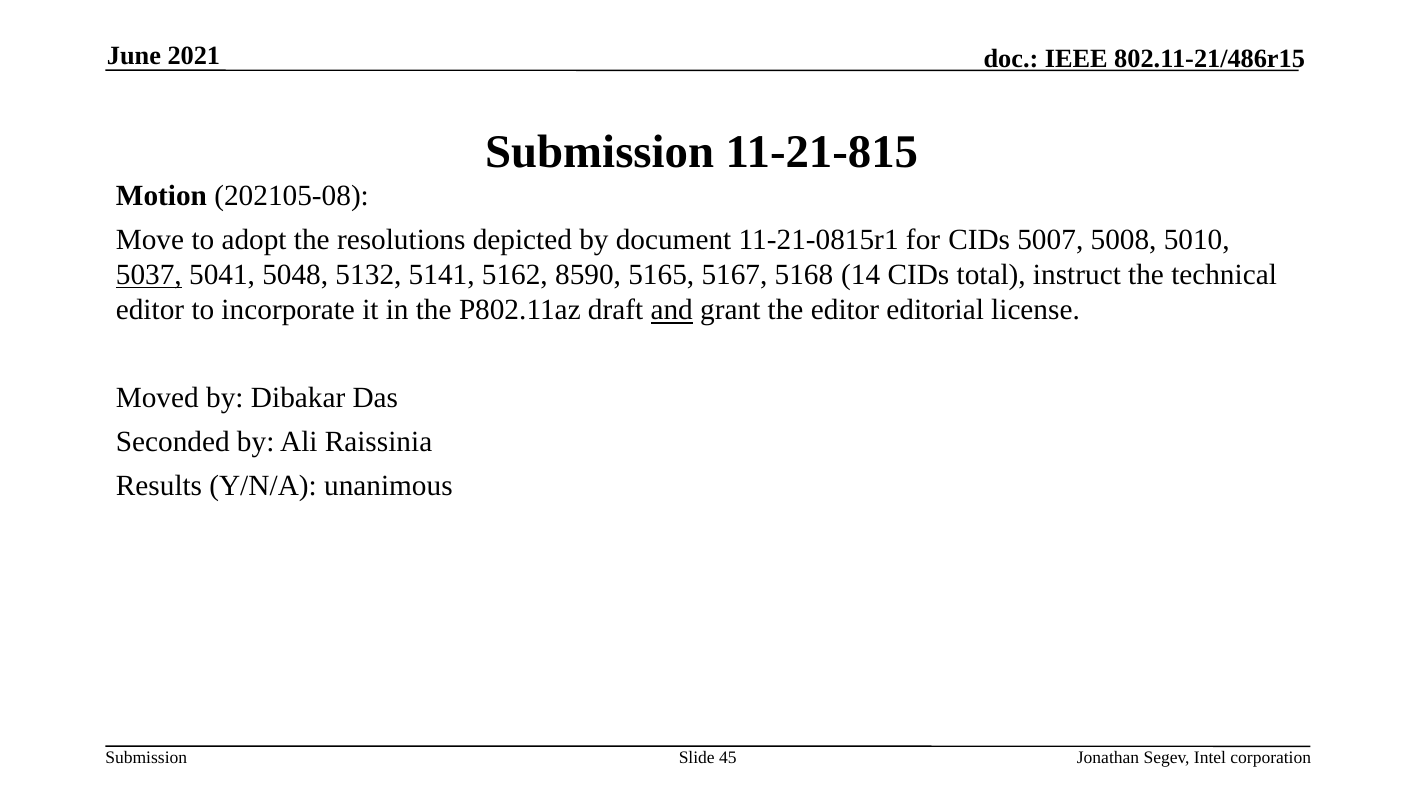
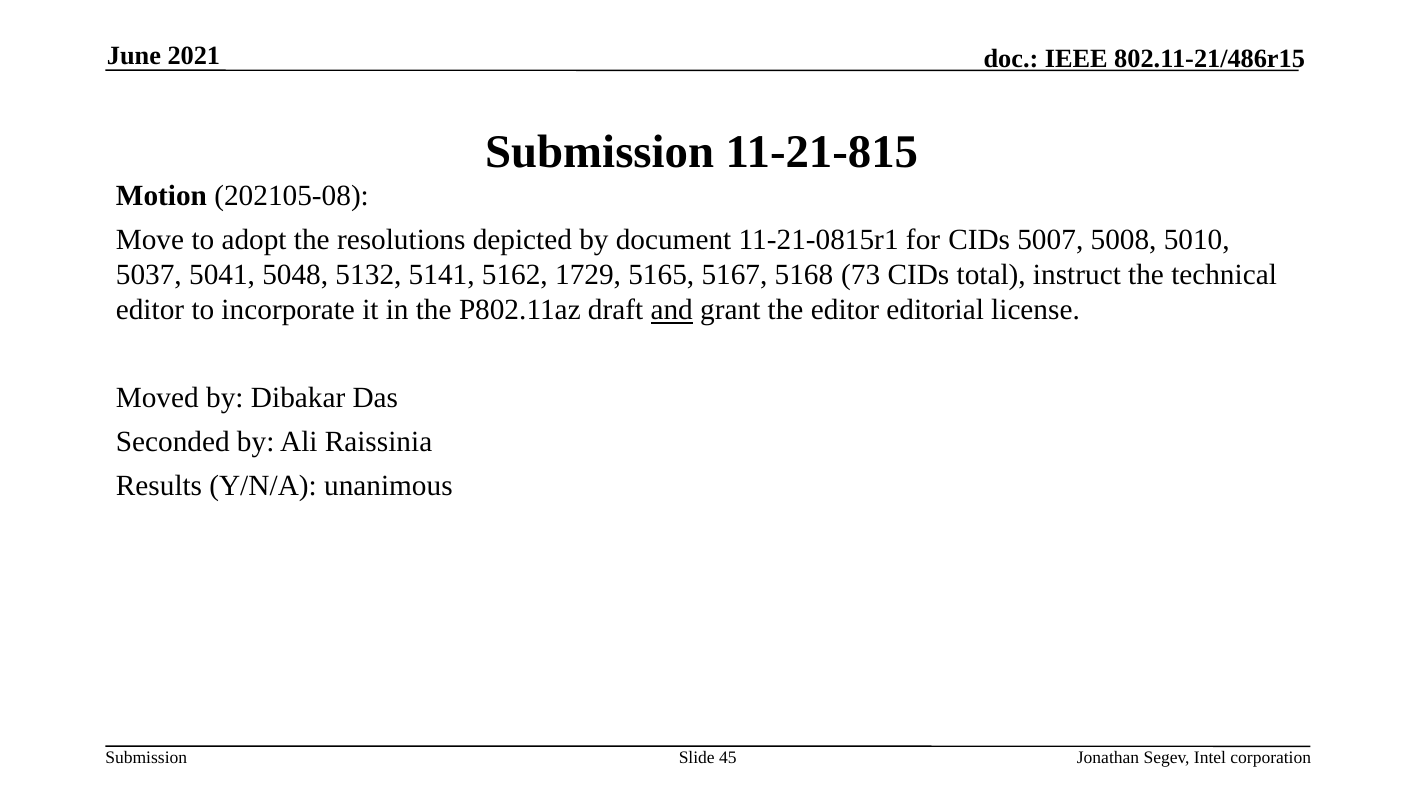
5037 underline: present -> none (149, 275)
8590: 8590 -> 1729 (588, 275)
14: 14 -> 73 (861, 275)
